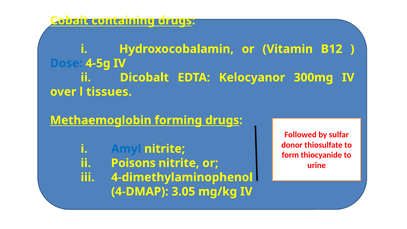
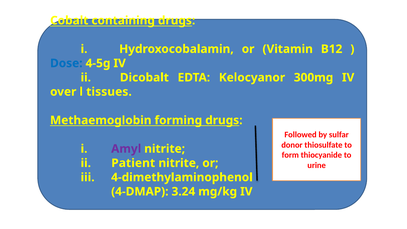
Amyl colour: blue -> purple (126, 149)
Poisons: Poisons -> Patient (133, 163)
3.05: 3.05 -> 3.24 (183, 192)
